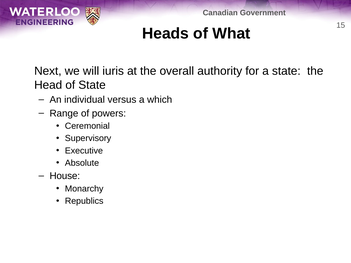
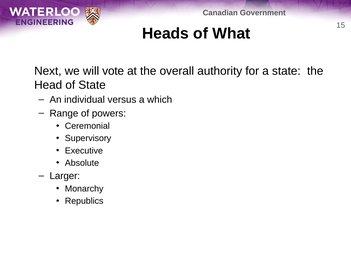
iuris: iuris -> vote (113, 71)
House: House -> Larger (65, 176)
